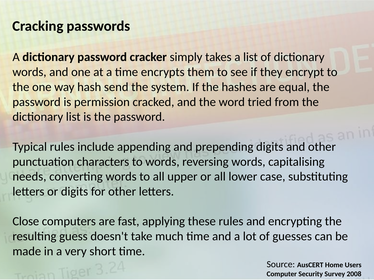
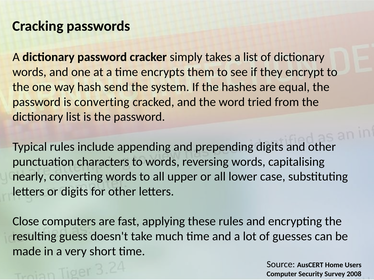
is permission: permission -> converting (102, 102)
needs: needs -> nearly (29, 177)
